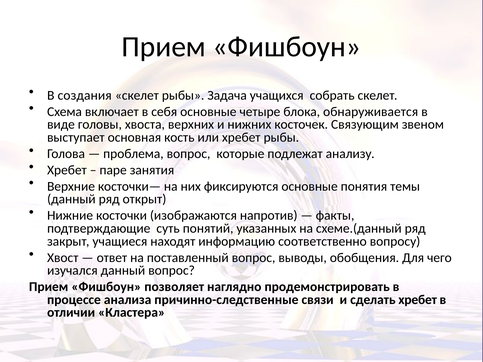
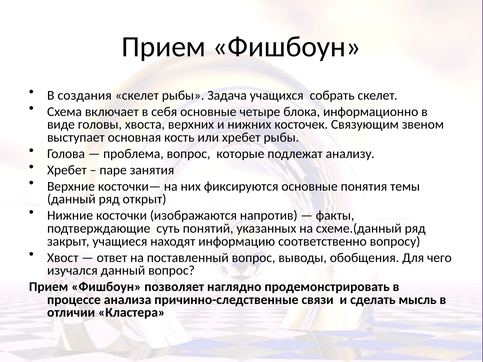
обнаруживается: обнаруживается -> информационно (371, 112)
сделать хребет: хребет -> мысль (418, 300)
